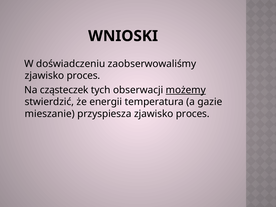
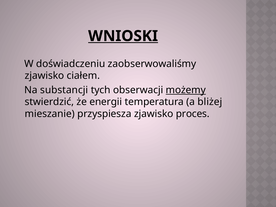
WNIOSKI underline: none -> present (123, 36)
proces: proces -> ciałem (83, 76)
cząsteczek: cząsteczek -> substancji (64, 90)
gazie: gazie -> bliżej (210, 102)
